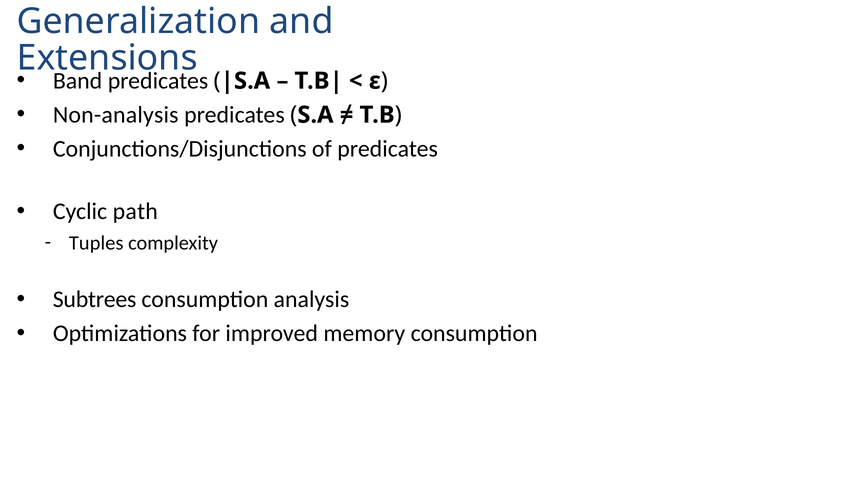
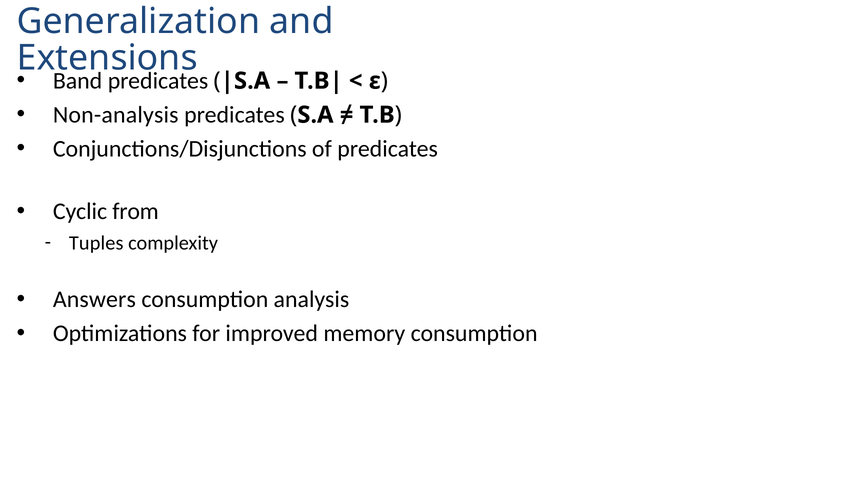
path: path -> from (136, 211)
Subtrees: Subtrees -> Answers (94, 299)
